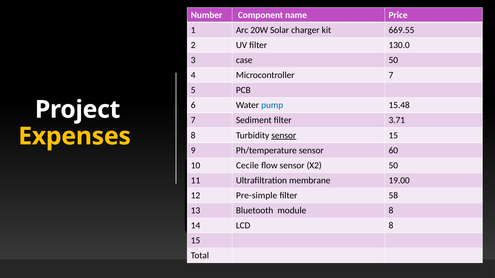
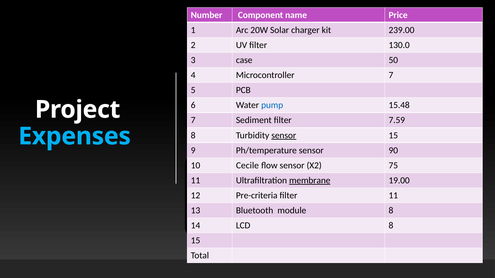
669.55: 669.55 -> 239.00 (401, 30)
3.71: 3.71 -> 7.59 (397, 120)
Expenses colour: yellow -> light blue (75, 136)
60: 60 -> 90 (393, 151)
X2 50: 50 -> 75 (393, 166)
membrane underline: none -> present (310, 181)
Pre-simple: Pre-simple -> Pre-criteria (257, 196)
filter 58: 58 -> 11 (393, 196)
